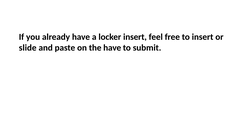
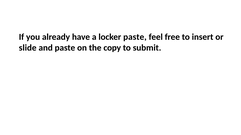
locker insert: insert -> paste (135, 37)
the have: have -> copy (112, 48)
